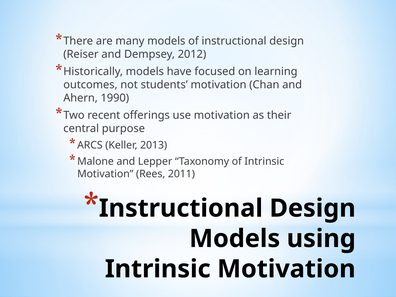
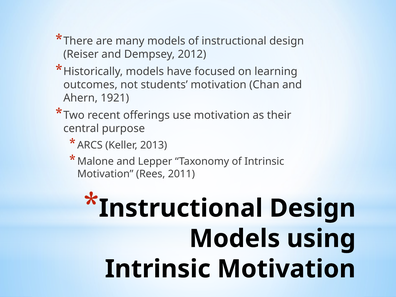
1990: 1990 -> 1921 (115, 98)
